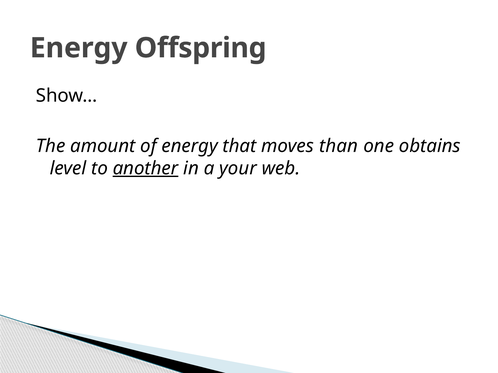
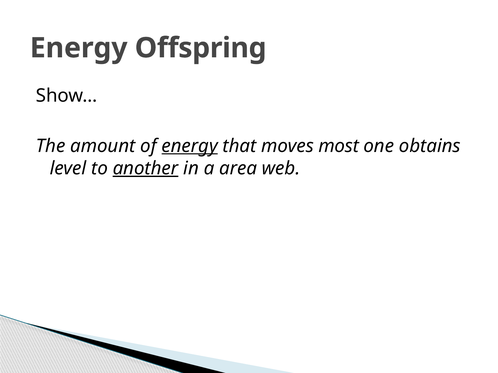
energy underline: none -> present (190, 146)
than: than -> most (339, 146)
your: your -> area (238, 168)
